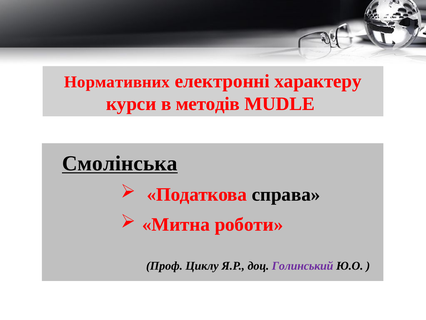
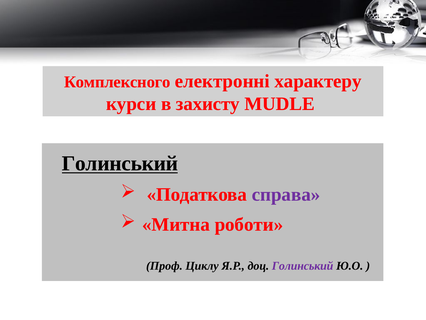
Нормативних: Нормативних -> Комплексного (117, 82)
методів: методів -> захисту (208, 104)
Смолінська: Смолінська -> Голинський (120, 163)
справа colour: black -> purple (286, 194)
